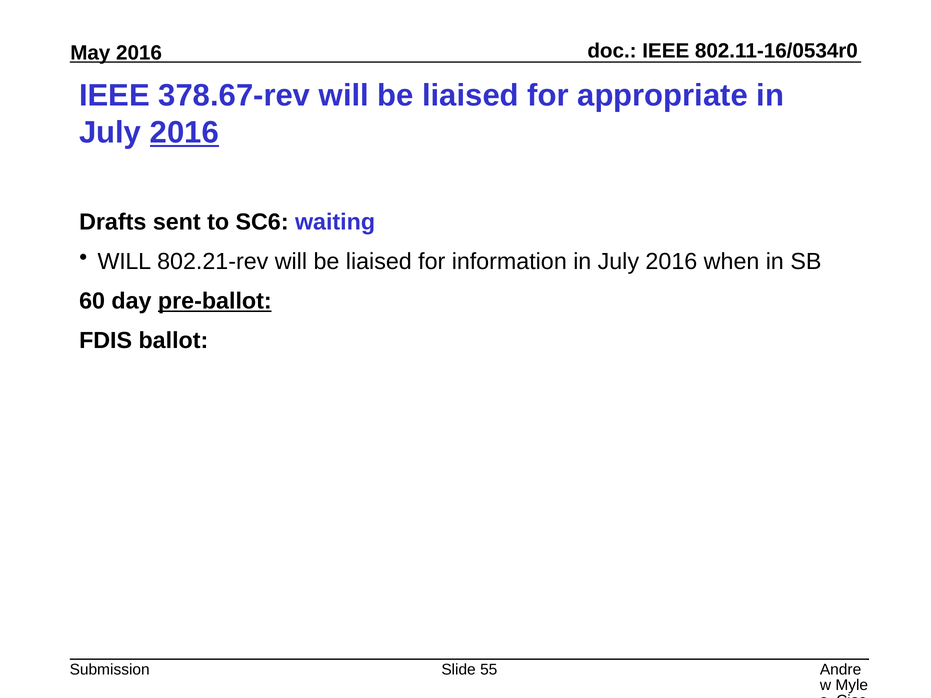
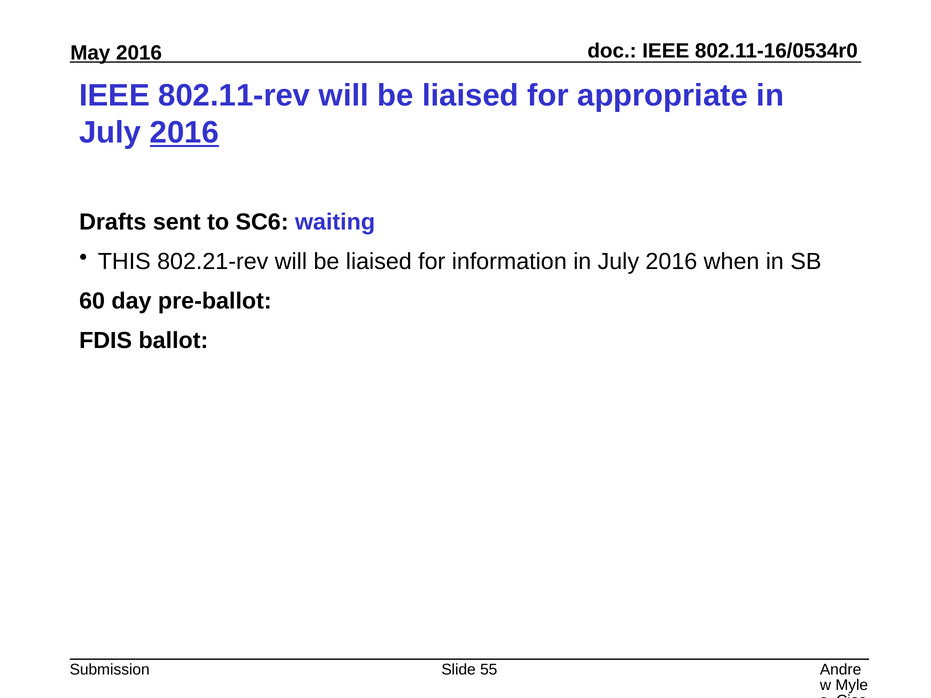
378.67-rev: 378.67-rev -> 802.11-rev (234, 95)
WILL: WILL -> THIS (124, 262)
pre-ballot underline: present -> none (215, 301)
